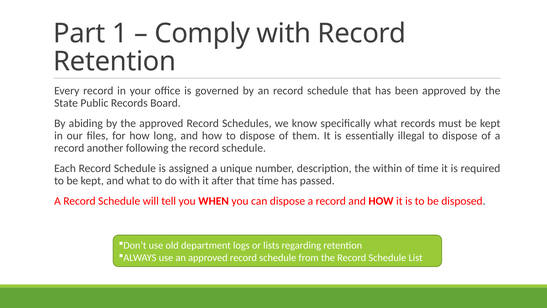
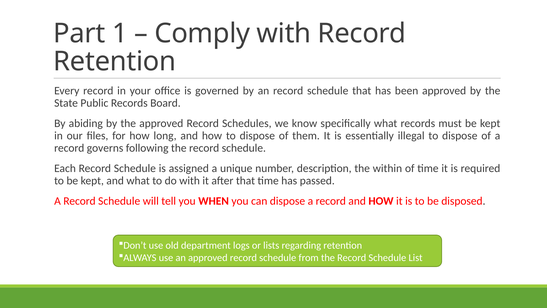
another: another -> governs (105, 148)
